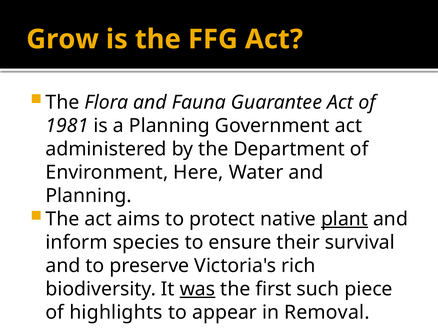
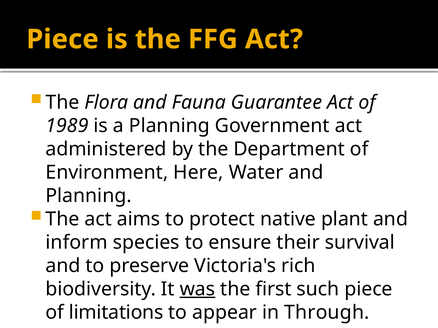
Grow: Grow -> Piece (62, 39)
1981: 1981 -> 1989 (67, 126)
plant underline: present -> none (344, 219)
highlights: highlights -> limitations (116, 313)
Removal: Removal -> Through (327, 313)
